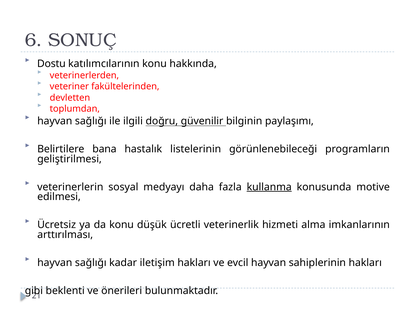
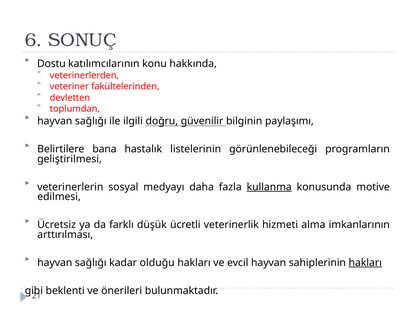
da konu: konu -> farklı (122, 225)
iletişim: iletişim -> olduğu (157, 263)
hakları underline: none -> present (365, 263)
